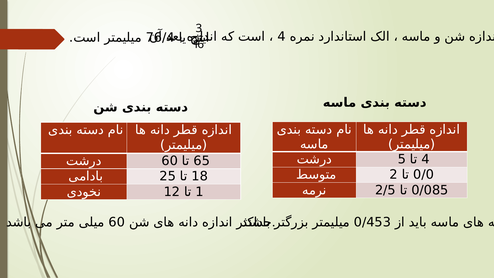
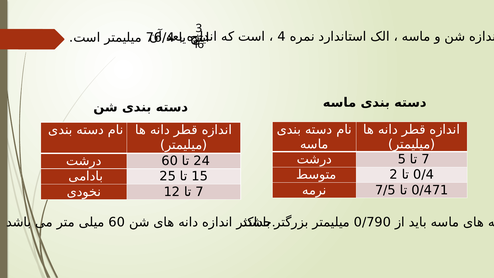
4: 4 -> 7 (426, 159)
65: 65 -> 24 (202, 161)
0/0: 0/0 -> 0/4 (424, 175)
18: 18 -> 15 (200, 176)
2/5: 2/5 -> 7/5 (385, 190)
0/085: 0/085 -> 0/471 (430, 190)
1: 1 -> 7 (200, 192)
0/453: 0/453 -> 0/790 (372, 222)
